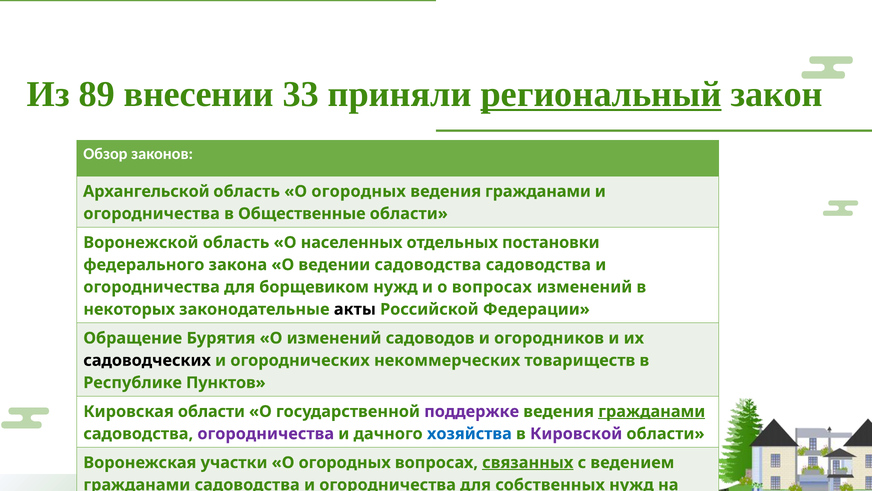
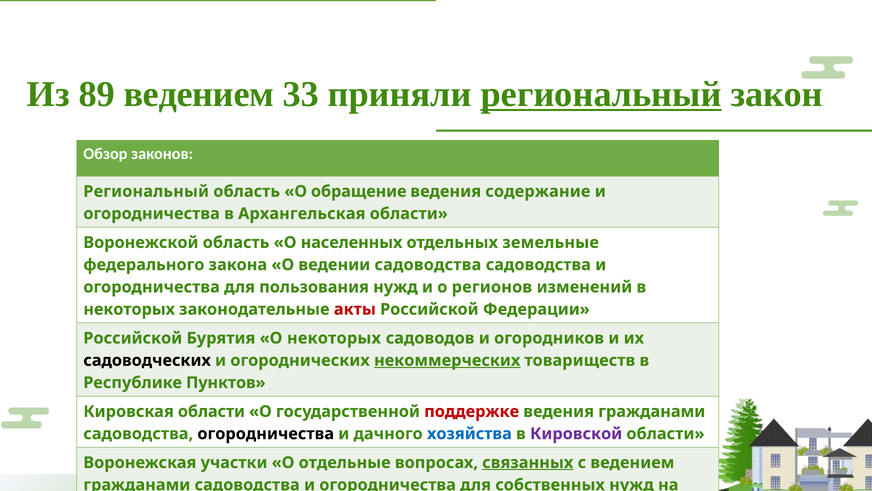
89 внесении: внесении -> ведением (199, 94)
Архангельской: Архангельской -> Региональный (146, 191)
область О огородных: огородных -> обращение (359, 191)
гражданами: гражданами -> содержание (538, 191)
Общественные: Общественные -> Архангельская (302, 213)
постановки: постановки -> земельные (551, 242)
борщевиком: борщевиком -> пользования (314, 287)
о вопросах: вопросах -> регионов (492, 287)
акты colour: black -> red (355, 309)
Обращение: Обращение -> Российской (133, 338)
О изменений: изменений -> некоторых (334, 338)
некоммерческих underline: none -> present (447, 360)
поддержке colour: purple -> red (472, 411)
гражданами underline: present -> none (652, 411)
огородничества colour: purple -> black (266, 433)
огородных: огородных -> отдельные (345, 462)
